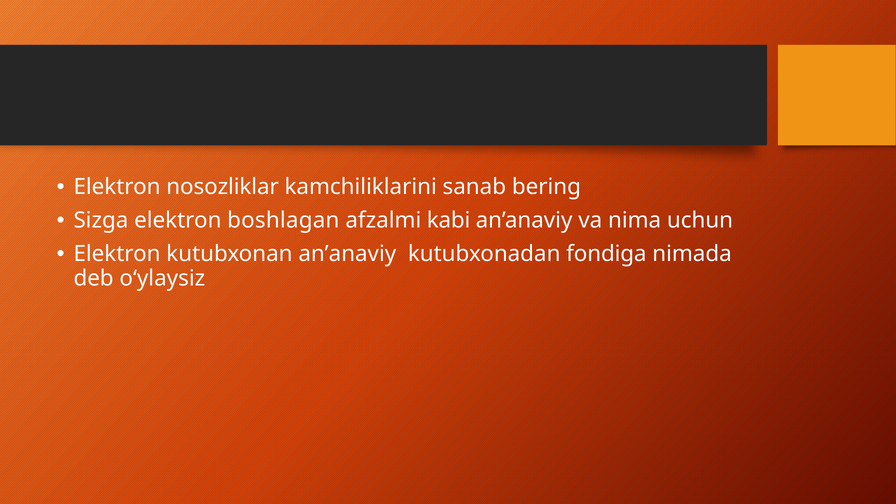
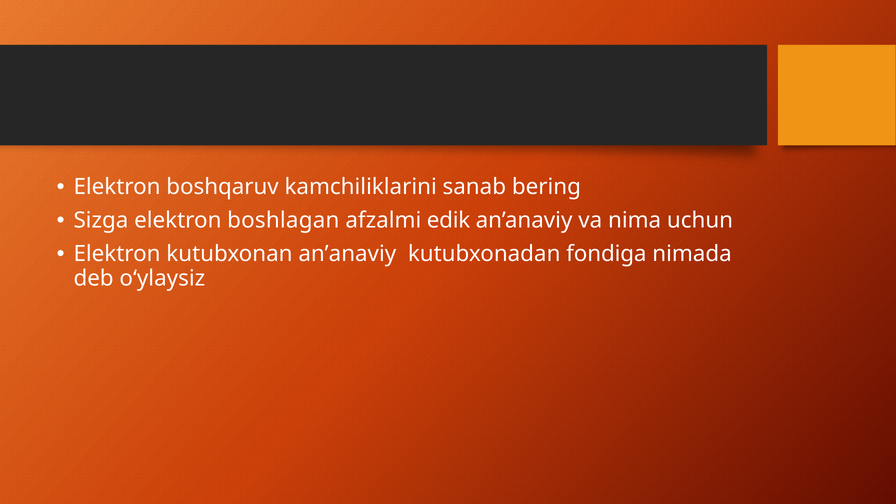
nosozliklar: nosozliklar -> boshqaruv (223, 187)
kabi: kabi -> edik (449, 221)
